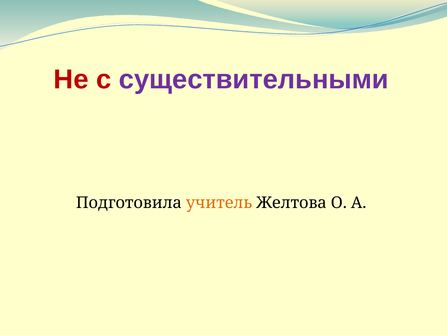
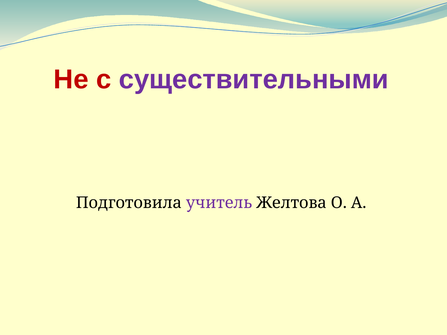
учитель colour: orange -> purple (219, 203)
